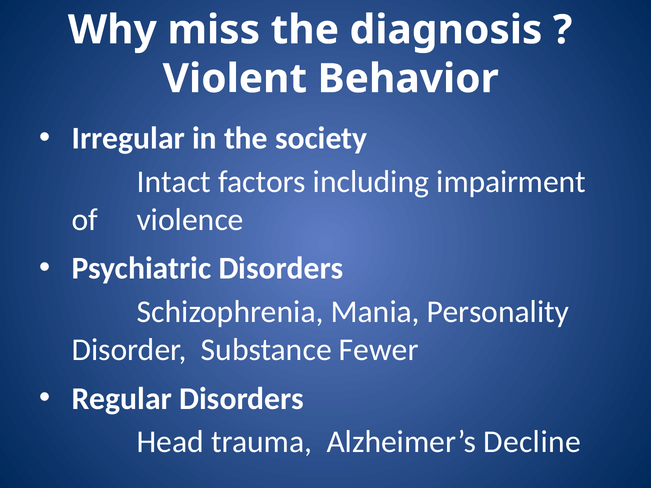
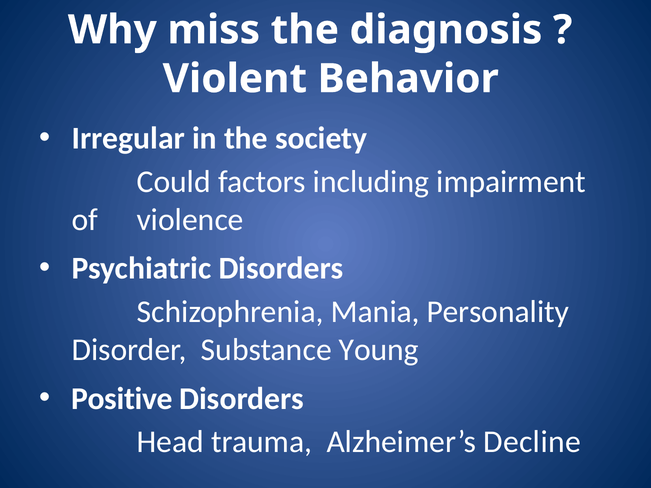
Intact: Intact -> Could (174, 182)
Fewer: Fewer -> Young (379, 350)
Regular: Regular -> Positive (122, 399)
